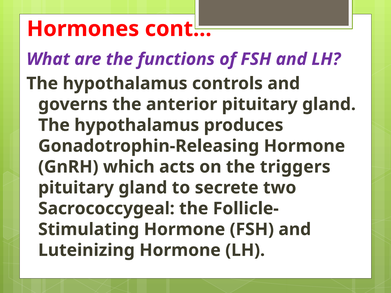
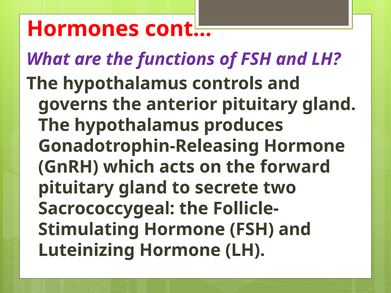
triggers: triggers -> forward (295, 167)
